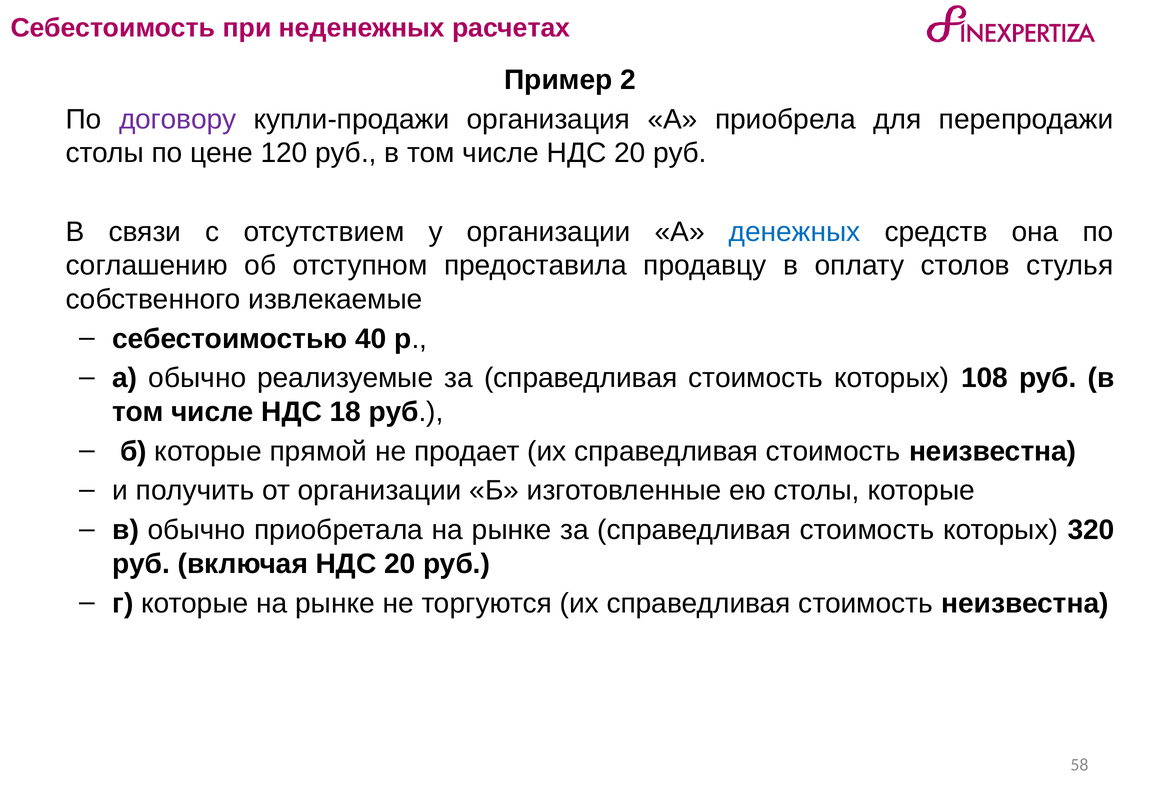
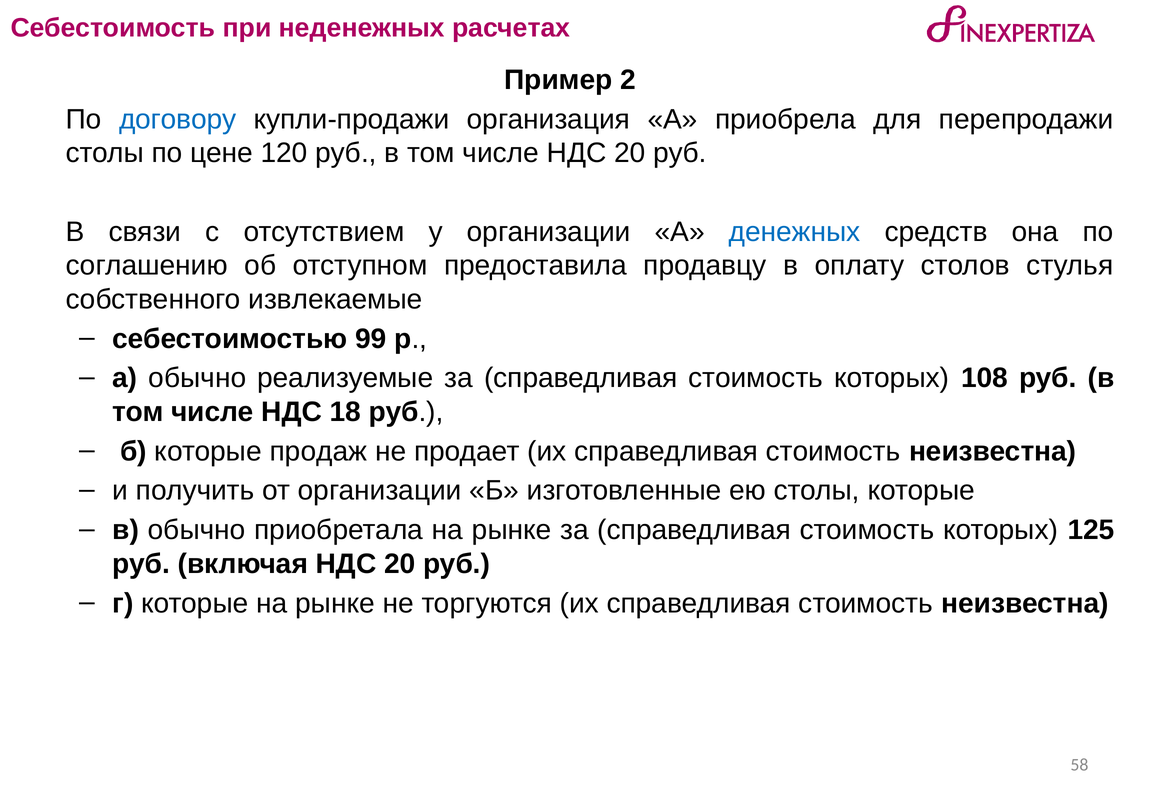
договору colour: purple -> blue (178, 119)
40: 40 -> 99 (371, 339)
прямой: прямой -> продаж (318, 451)
320: 320 -> 125 (1091, 530)
